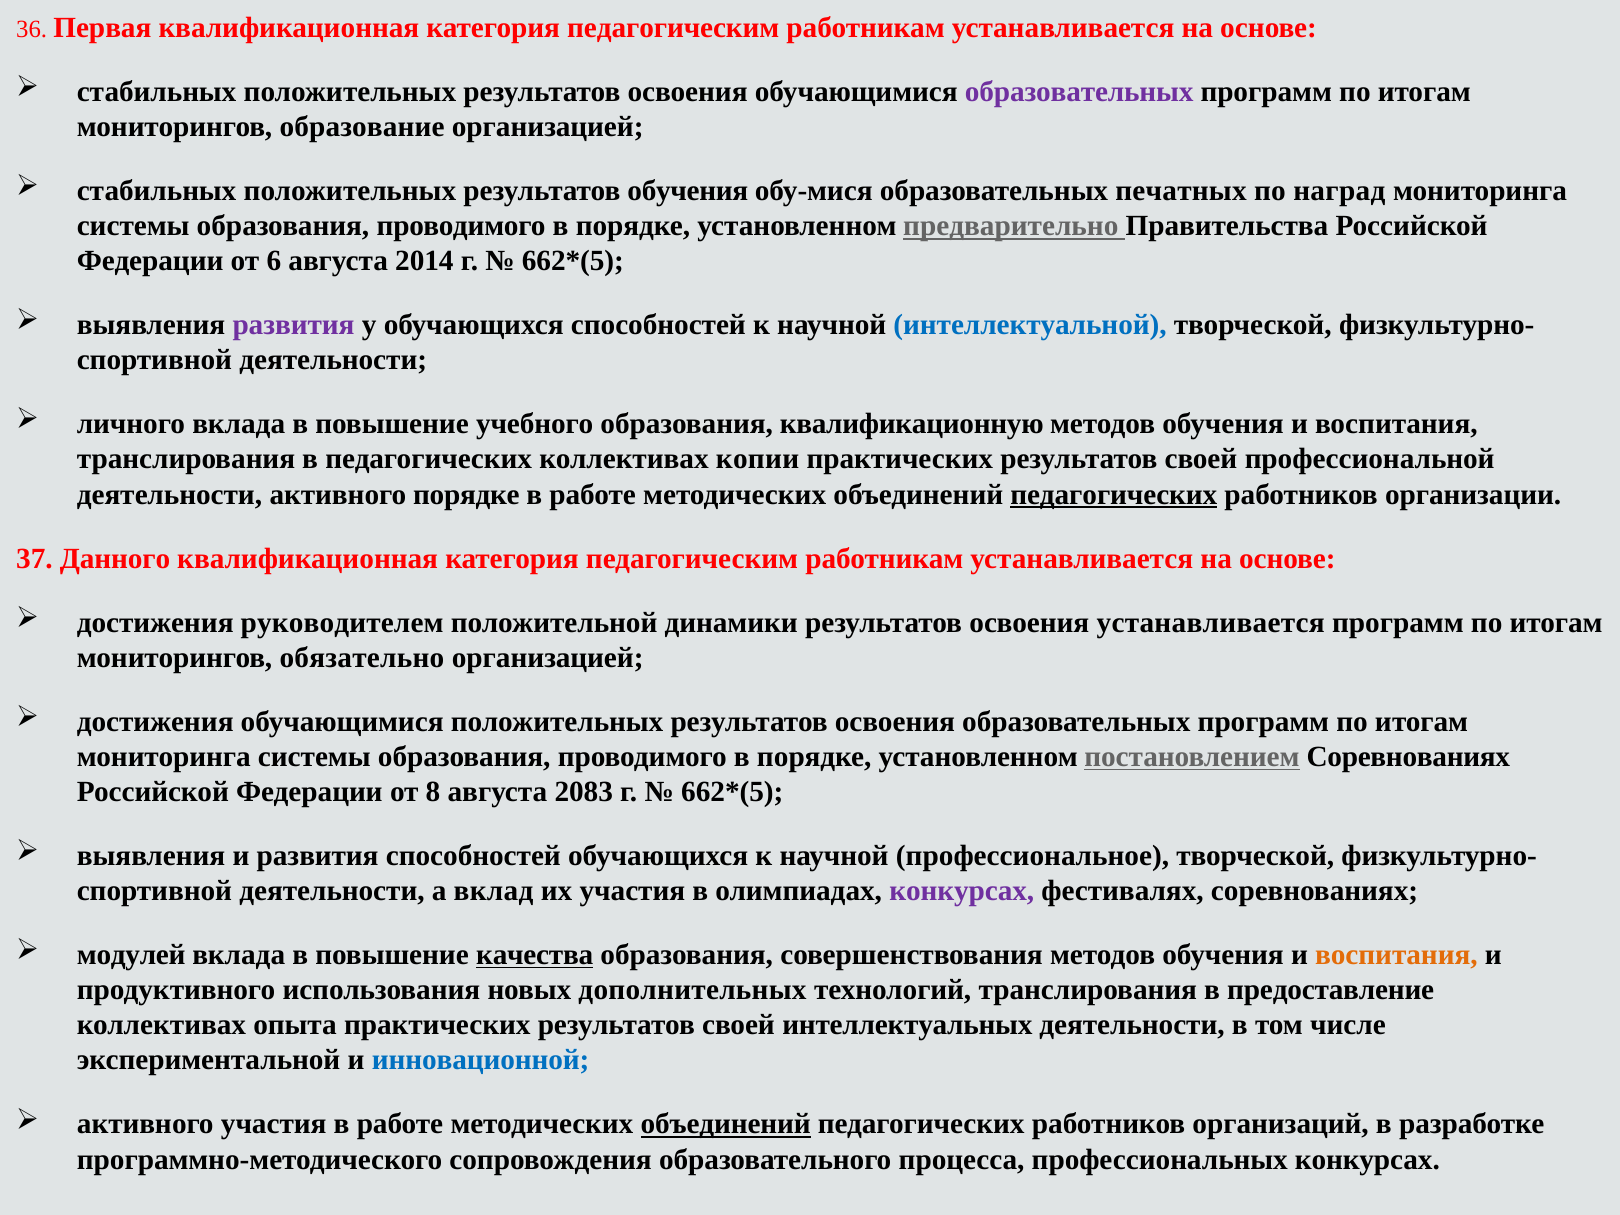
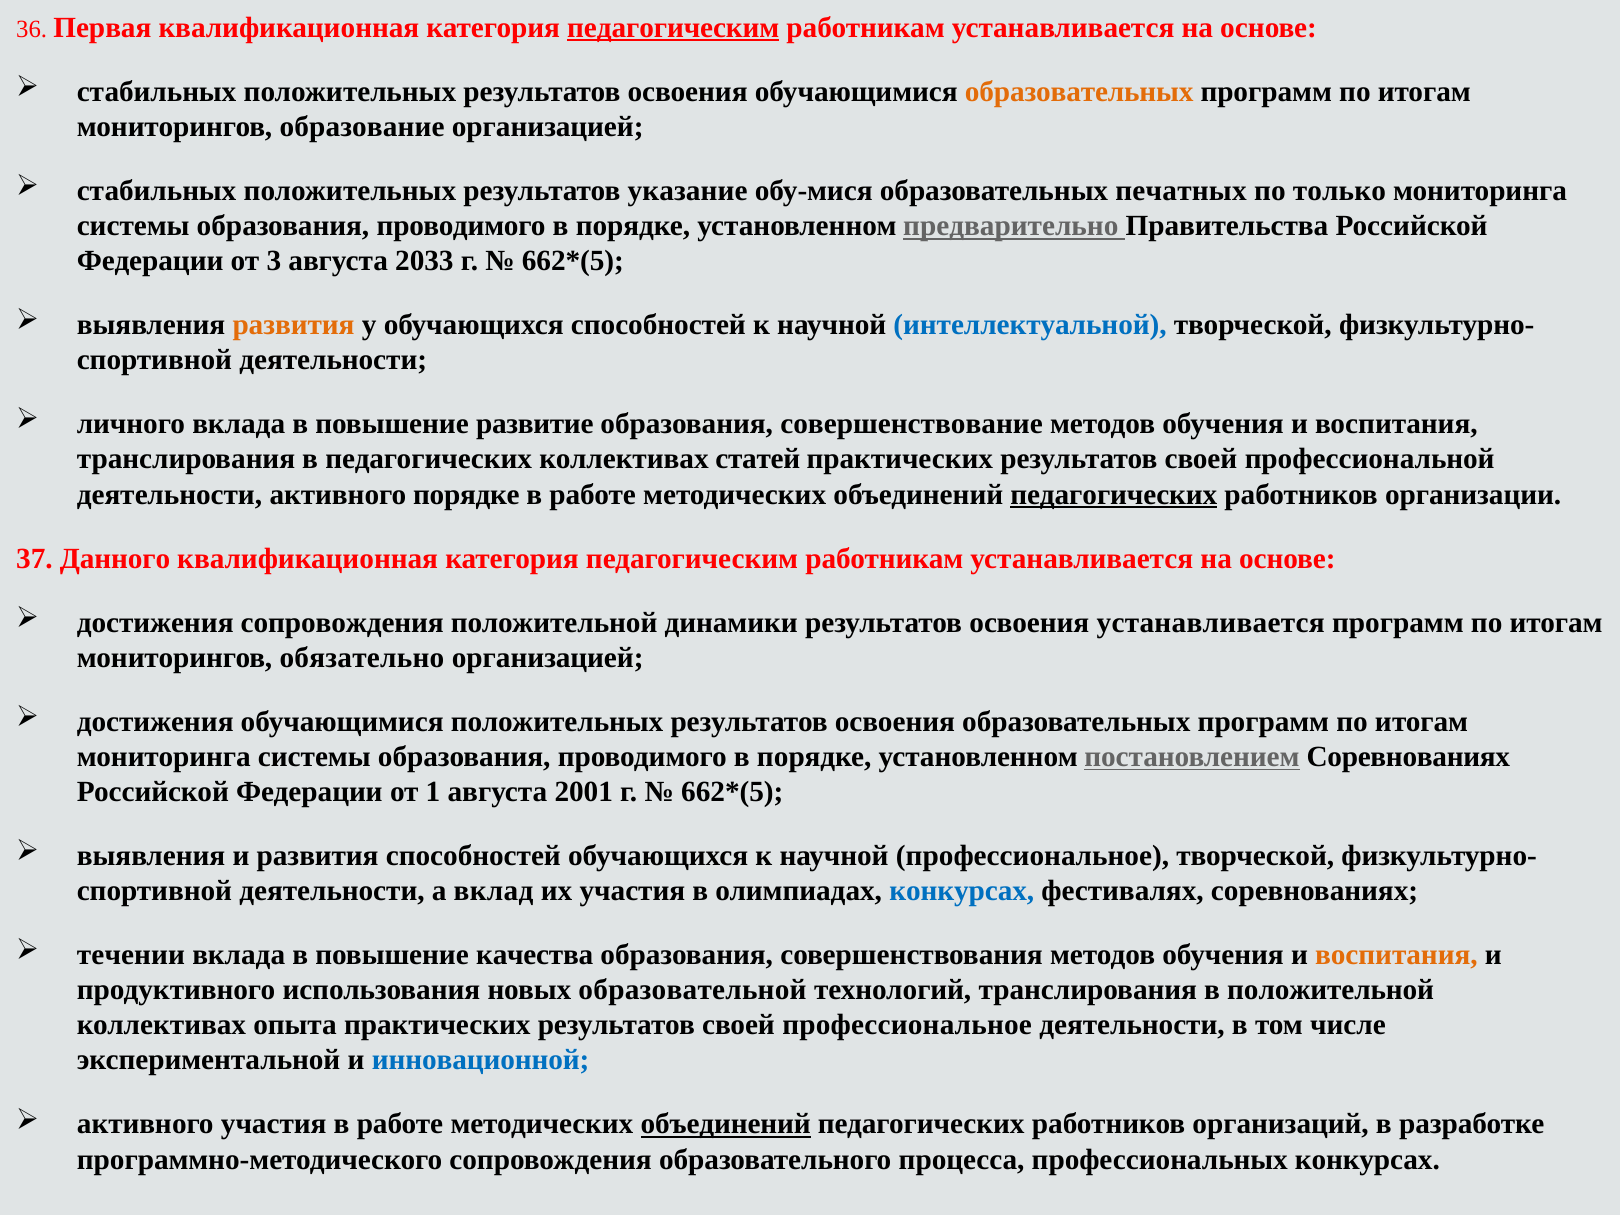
педагогическим underline: none -> present (673, 28)
образовательных colour: purple -> orange (1079, 92)
результатов обучения: обучения -> указание (688, 191)
наград: наград -> только (1339, 191)
6: 6 -> 3 (274, 261)
2014: 2014 -> 2033 (424, 261)
развития colour: purple -> orange (294, 325)
учебного: учебного -> развитие (535, 424)
квалификационную: квалификационную -> совершенствование (912, 424)
копии: копии -> статей (758, 459)
достижения руководителем: руководителем -> сопровождения (342, 622)
8: 8 -> 1 (433, 792)
2083: 2083 -> 2001 (584, 792)
конкурсах colour: purple -> blue (962, 891)
модулей: модулей -> течении (131, 955)
качества underline: present -> none (535, 955)
дополнительных: дополнительных -> образовательной (693, 990)
в предоставление: предоставление -> положительной (1331, 990)
своей интеллектуальных: интеллектуальных -> профессиональное (907, 1025)
